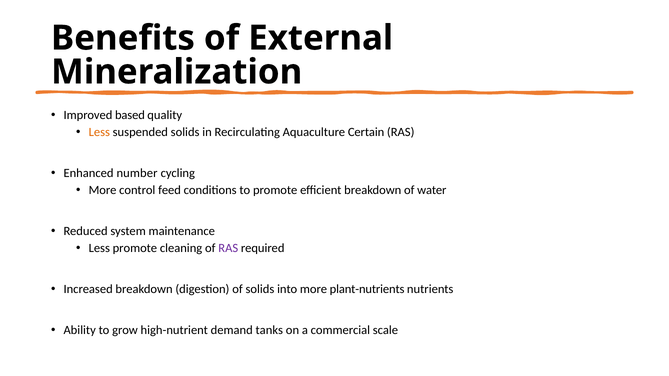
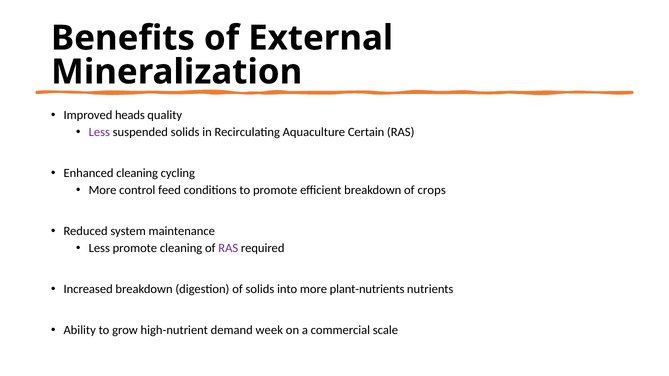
based: based -> heads (130, 115)
Less colour: orange -> purple (99, 132)
Enhanced number: number -> cleaning (137, 173)
water: water -> crops (432, 190)
tanks: tanks -> week (269, 330)
